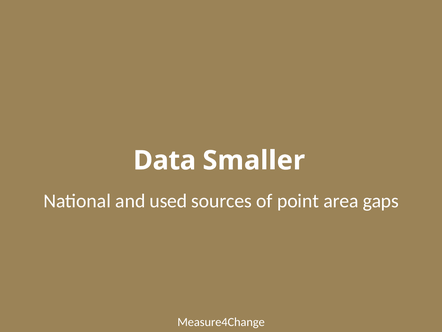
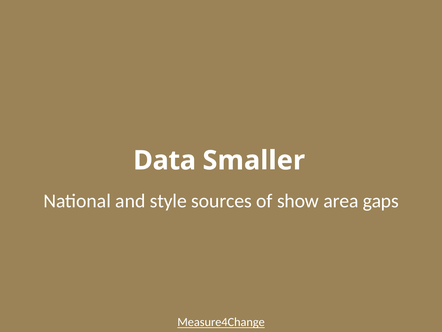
used: used -> style (168, 201)
point: point -> show (298, 201)
Measure4Change underline: none -> present (221, 322)
